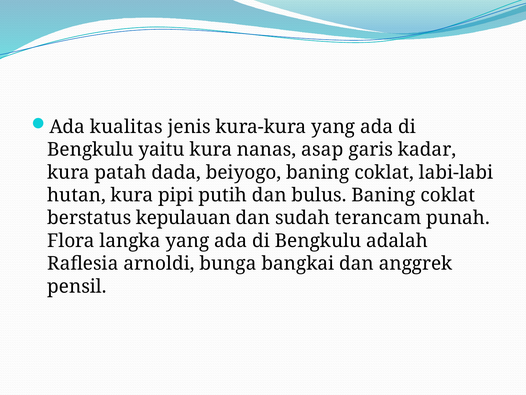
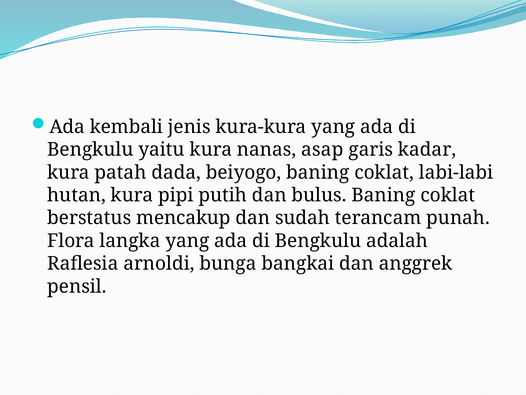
kualitas: kualitas -> kembali (126, 127)
kepulauan: kepulauan -> mencakup (183, 218)
